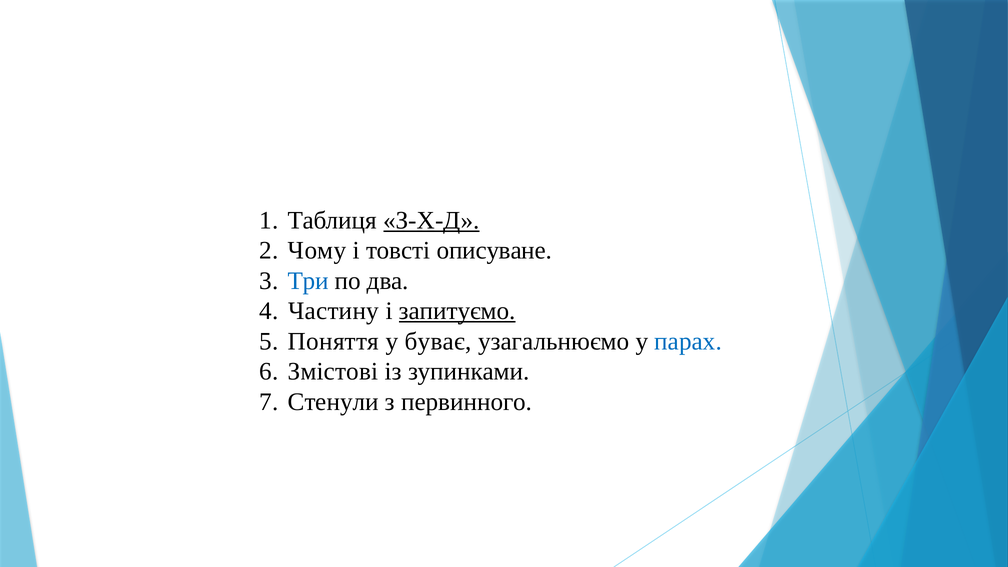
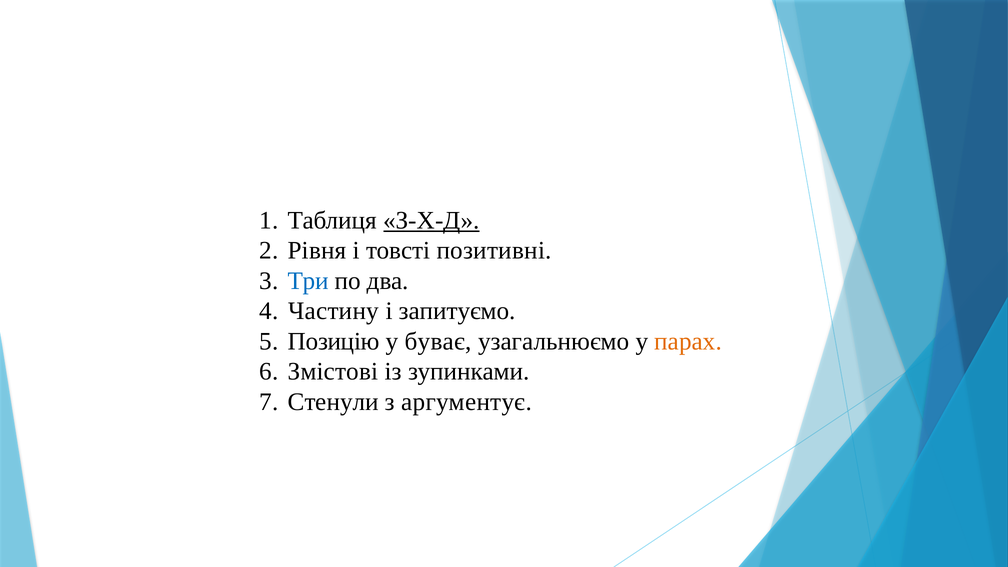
Чому: Чому -> Рівня (317, 251)
описуване: описуване -> позитивні (494, 251)
запитуємо underline: present -> none (457, 311)
Поняття: Поняття -> Позицію (334, 341)
парах colour: blue -> orange (688, 341)
первинного: первинного -> аргументує (467, 402)
